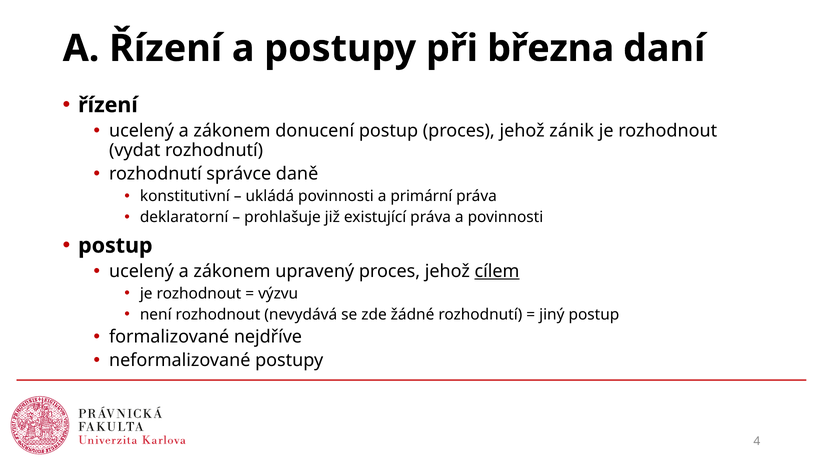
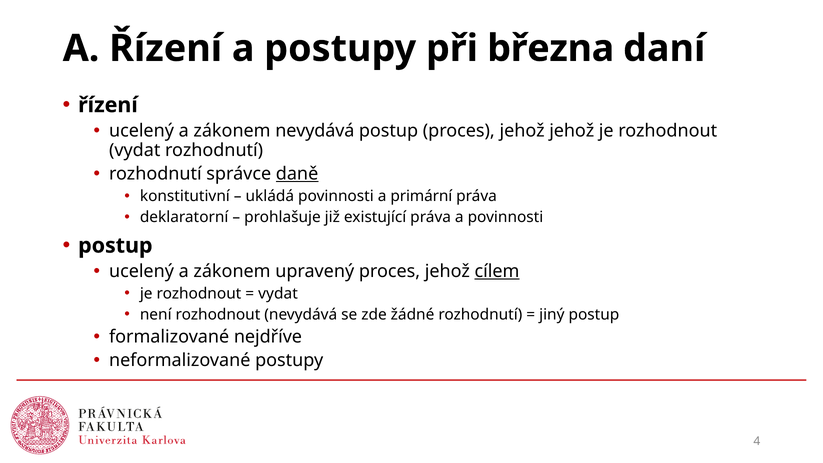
zákonem donucení: donucení -> nevydává (315, 131)
jehož zánik: zánik -> jehož (572, 131)
daně underline: none -> present (297, 174)
výzvu: výzvu -> vydat (278, 293)
